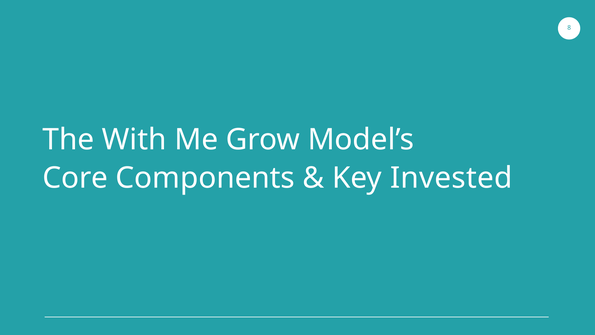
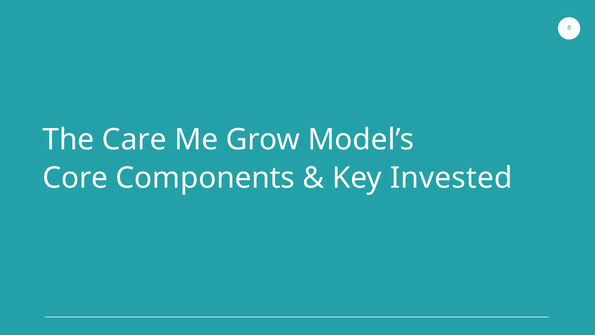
With: With -> Care (134, 140)
